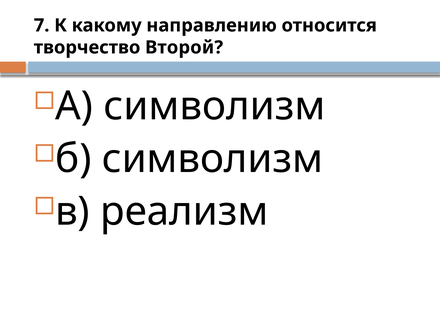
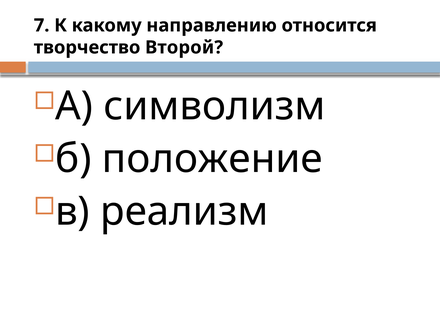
б символизм: символизм -> положение (212, 159)
